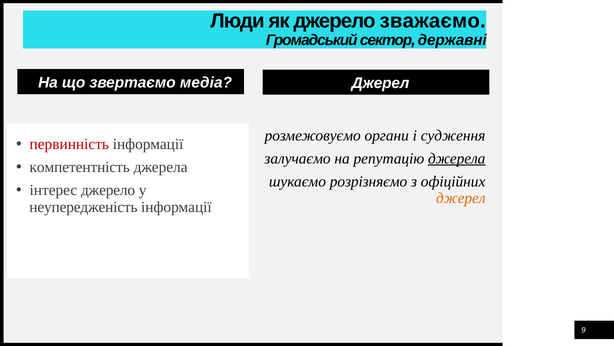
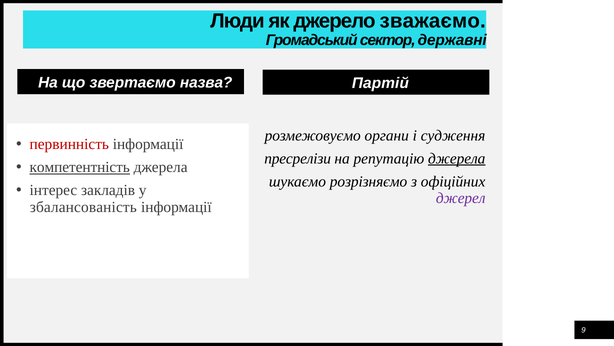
медіа: медіа -> назва (206, 82)
Джерел: Джерел -> Партій (380, 83)
залучаємо: залучаємо -> пресрелізи (298, 158)
компетентність underline: none -> present (80, 167)
інтерес джерело: джерело -> закладів (108, 190)
джерел colour: orange -> purple (461, 198)
неупередженість: неупередженість -> збалансованість (83, 207)
